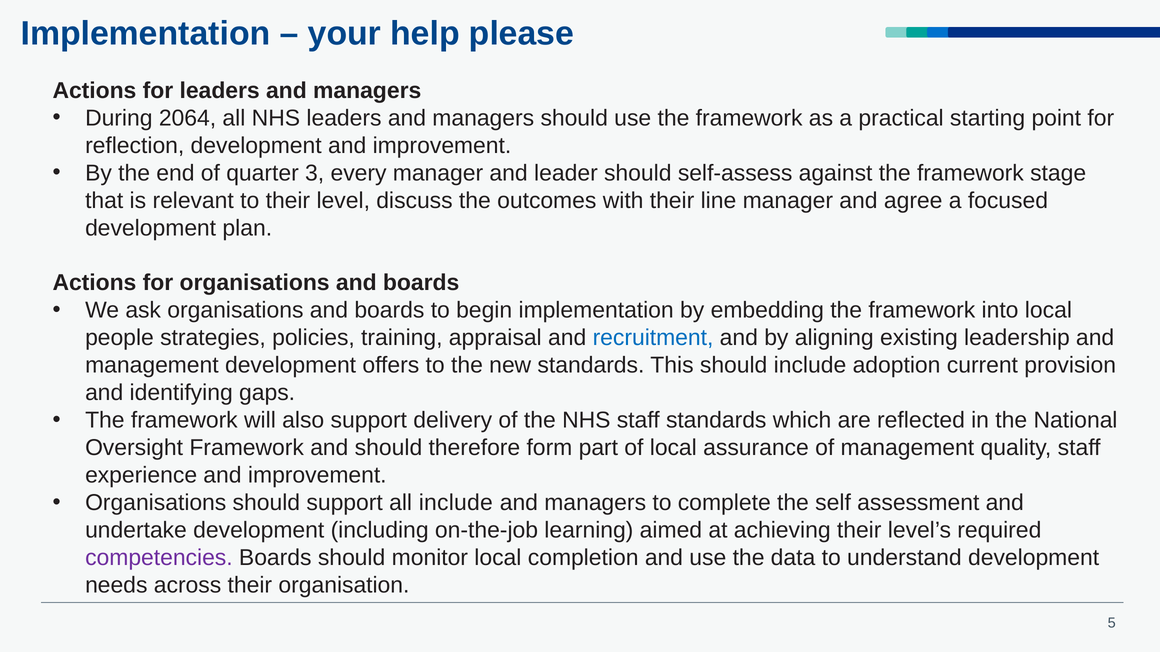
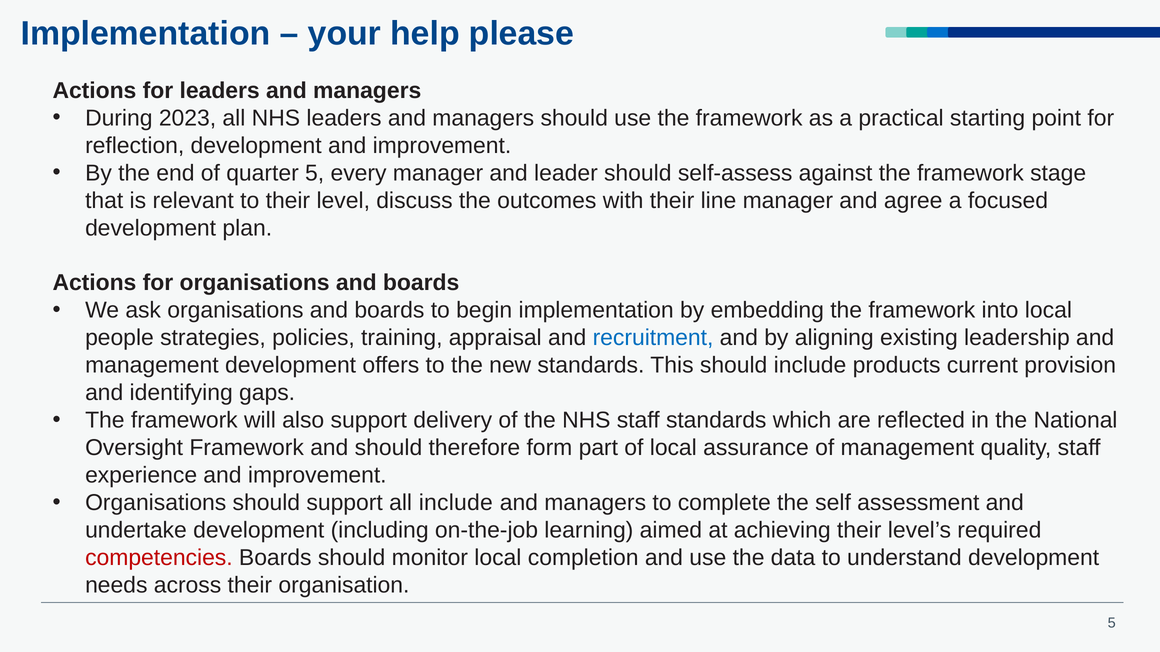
2064: 2064 -> 2023 (188, 118)
quarter 3: 3 -> 5 (315, 173)
adoption: adoption -> products (897, 366)
competencies colour: purple -> red (159, 558)
